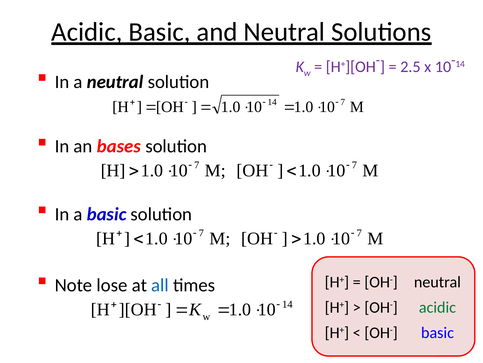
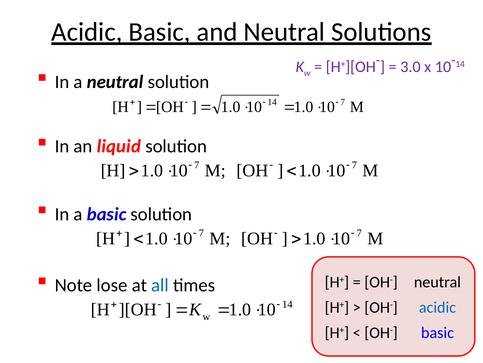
2.5: 2.5 -> 3.0 (410, 67)
bases: bases -> liquid (119, 146)
acidic colour: green -> blue (437, 307)
